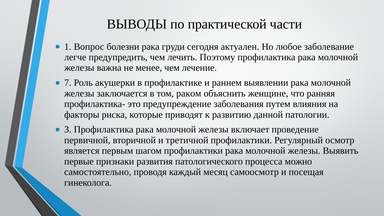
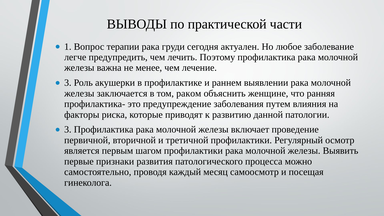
болезни: болезни -> терапии (123, 47)
7: 7 -> 3 (68, 83)
